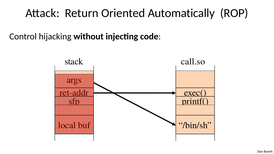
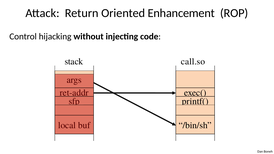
Automatically: Automatically -> Enhancement (181, 13)
